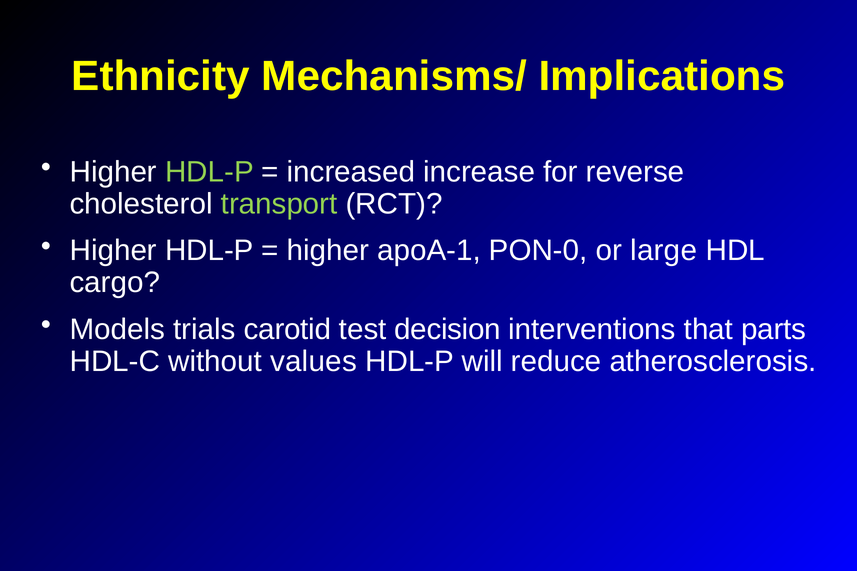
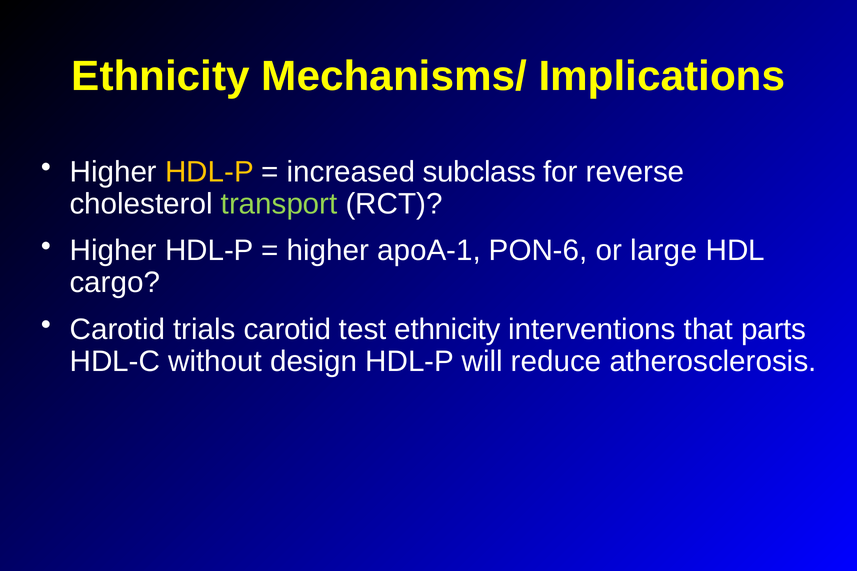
HDL-P colour: light green -> yellow (209, 172)
increase: increase -> subclass (479, 172)
PON-0: PON-0 -> PON-6 (538, 251)
Models: Models -> Carotid (117, 330)
test decision: decision -> ethnicity (448, 330)
values: values -> design (314, 362)
